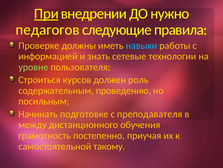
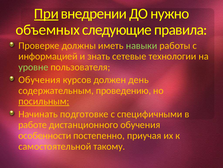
педагогов: педагогов -> объемных (48, 30)
навыки colour: light blue -> light green (142, 45)
Строиться: Строиться -> Обучения (39, 79)
роль: роль -> день (138, 79)
посильным underline: none -> present (44, 101)
преподавателя: преподавателя -> специфичными (150, 114)
между: между -> работе (33, 124)
грамотность: грамотность -> особенности (45, 135)
